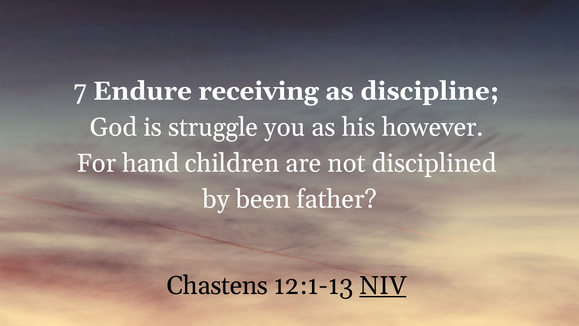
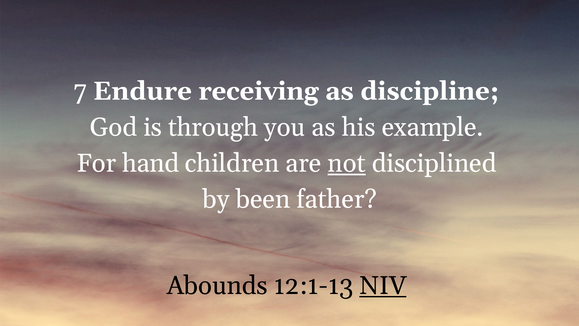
struggle: struggle -> through (213, 127)
however: however -> example (432, 127)
not underline: none -> present (347, 163)
Chastens: Chastens -> Abounds (217, 285)
